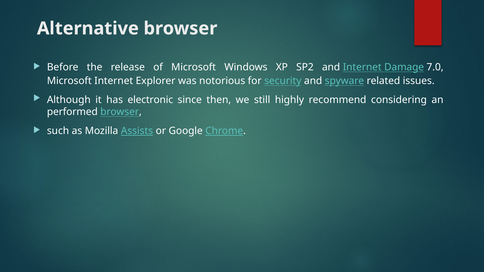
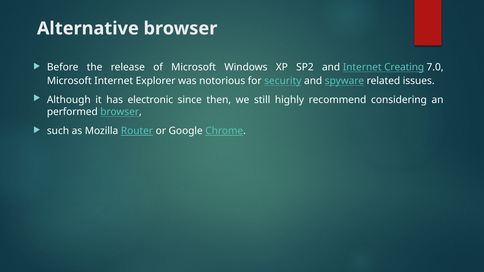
Damage: Damage -> Creating (404, 67)
Assists: Assists -> Router (137, 131)
